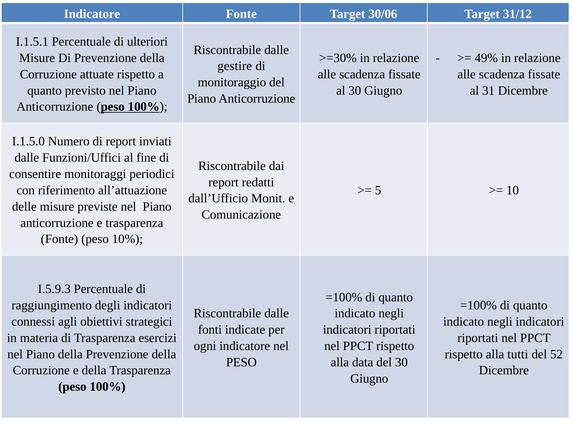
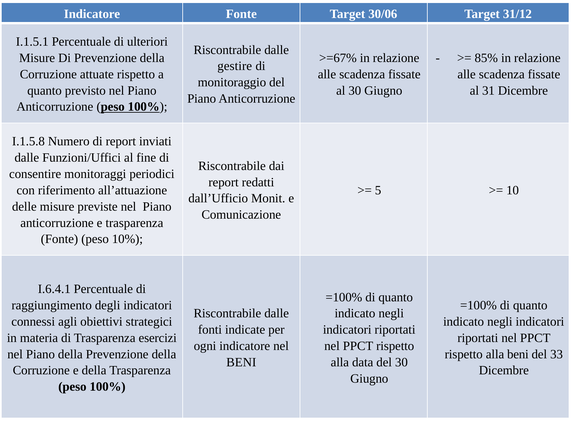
>=30%: >=30% -> >=67% (338, 58)
49%: 49% -> 85% (486, 58)
I.1.5.0: I.1.5.0 -> I.1.5.8 (28, 141)
I.5.9.3: I.5.9.3 -> I.6.4.1 (54, 289)
alla tutti: tutti -> beni (518, 354)
52: 52 -> 33 (557, 354)
PESO: PESO -> BENI (241, 362)
